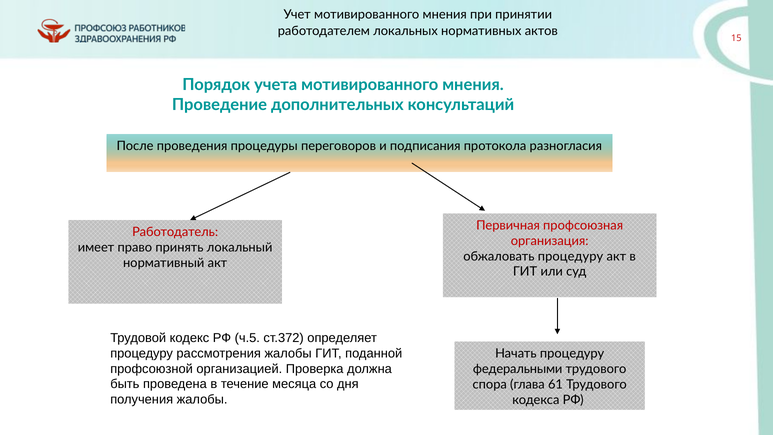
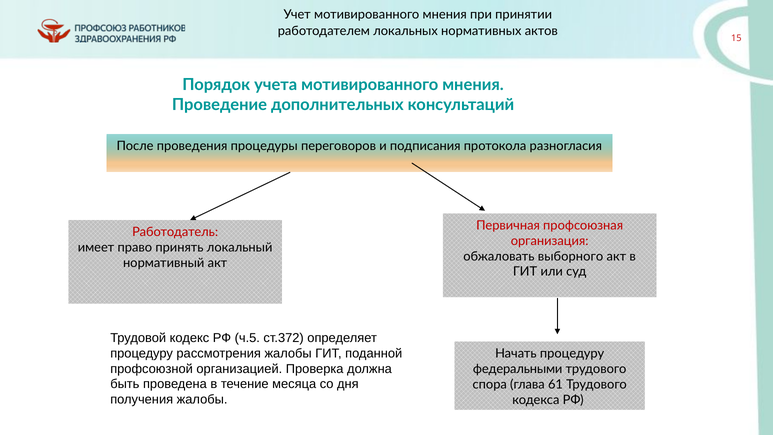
обжаловать процедуру: процедуру -> выборного (571, 256)
